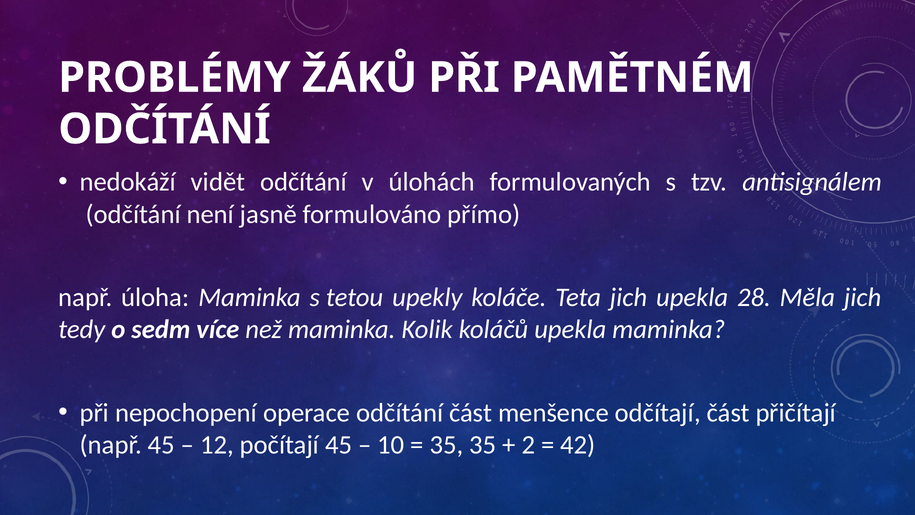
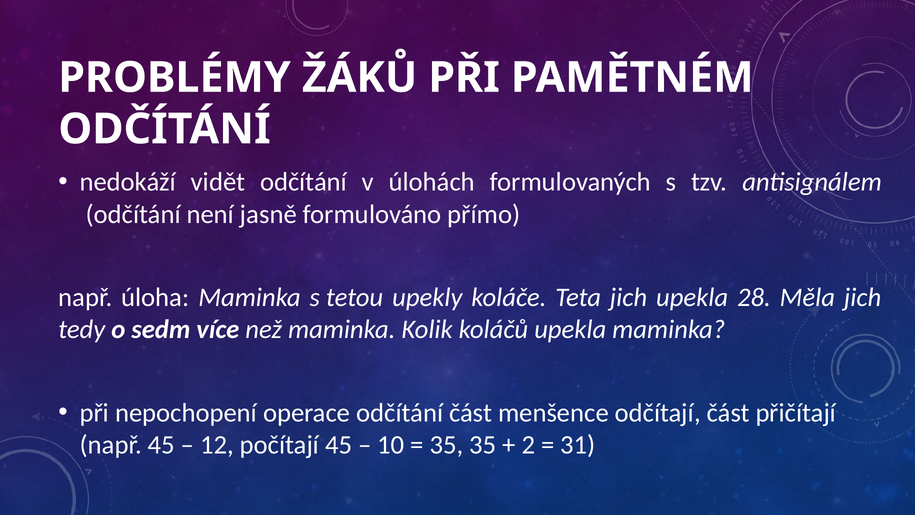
42: 42 -> 31 (578, 445)
